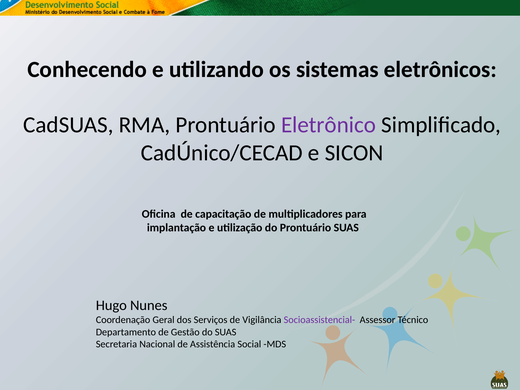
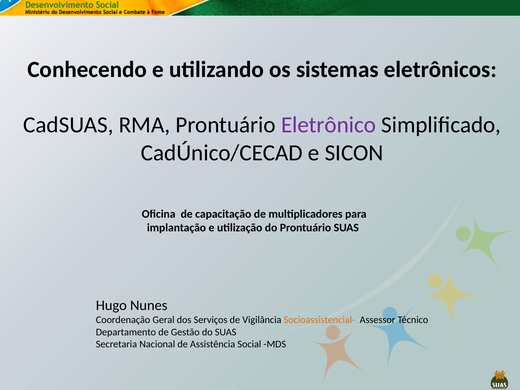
Socioassistencial- colour: purple -> orange (319, 320)
